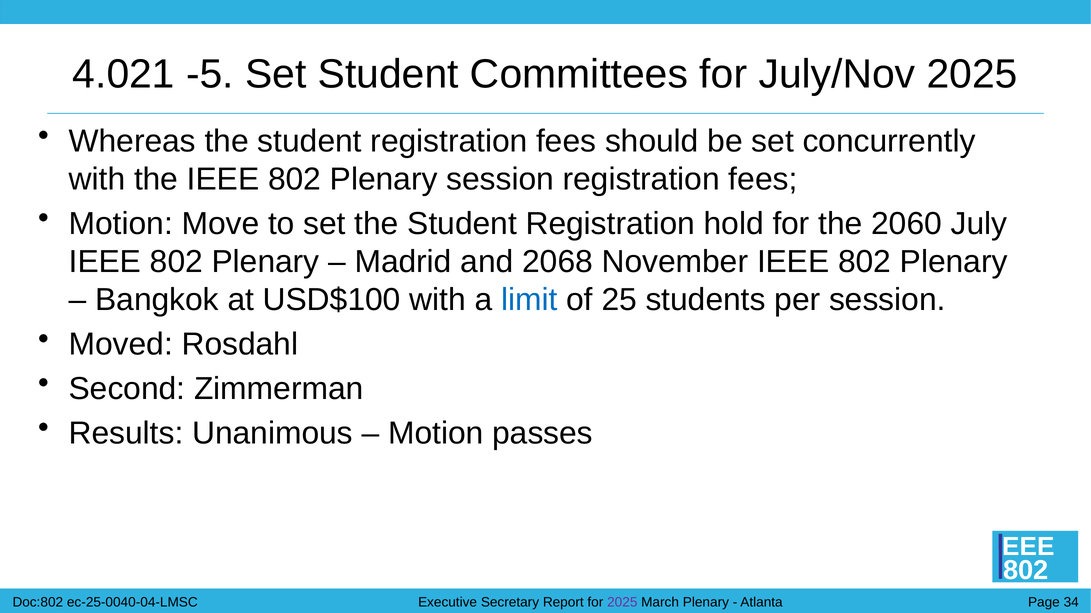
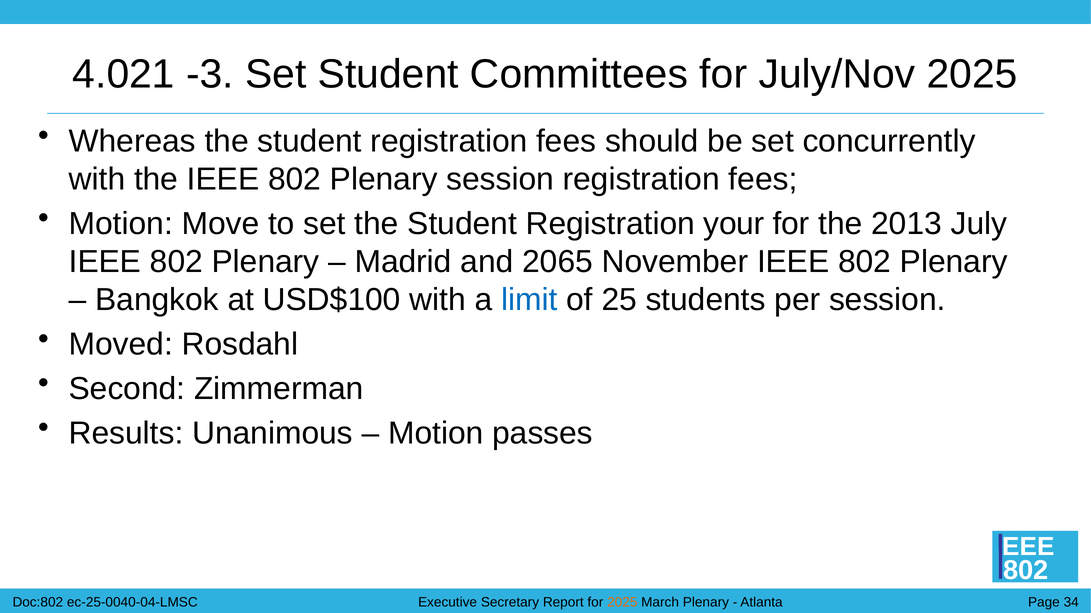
-5: -5 -> -3 (210, 74)
hold: hold -> your (734, 224)
2060: 2060 -> 2013 (907, 224)
2068: 2068 -> 2065 (558, 262)
2025 colour: purple -> orange (622, 603)
